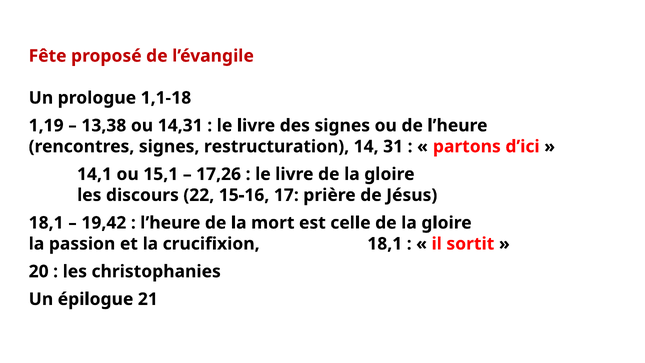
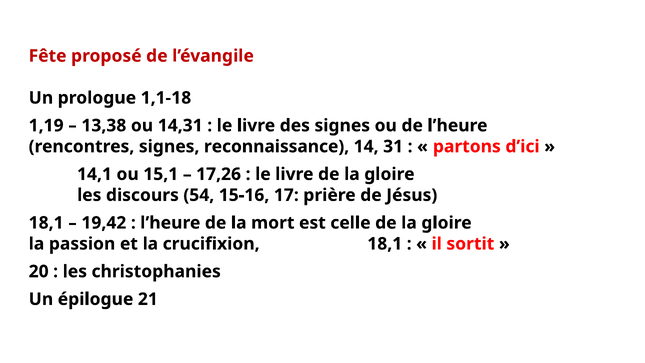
restructuration: restructuration -> reconnaissance (277, 146)
22: 22 -> 54 (199, 195)
